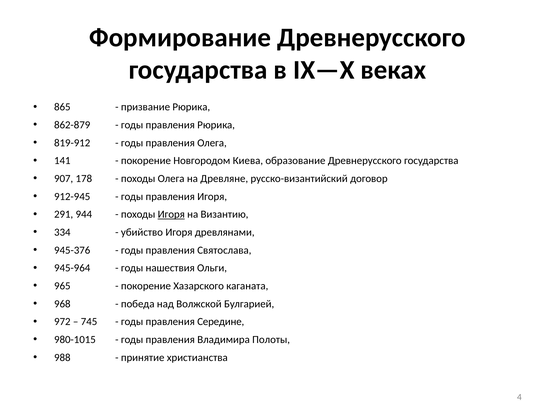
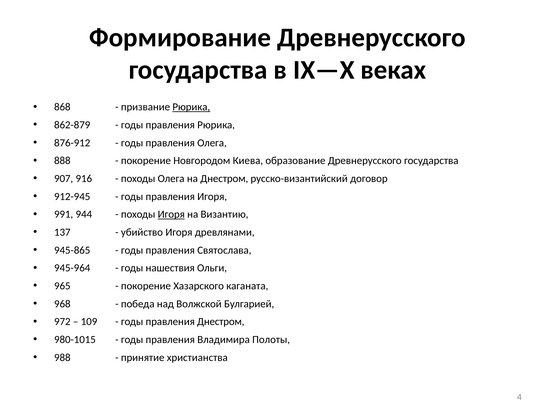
865: 865 -> 868 (62, 107)
Рюрика underline: none -> present (191, 107)
819-912: 819-912 -> 876-912 (72, 143)
141: 141 -> 888 (62, 161)
178: 178 -> 916 (84, 179)
на Древляне: Древляне -> Днестром (224, 179)
291: 291 -> 991 (64, 215)
334: 334 -> 137 (62, 232)
945-376: 945-376 -> 945-865 (72, 250)
745: 745 -> 109 (89, 322)
правления Середине: Середине -> Днестром (221, 322)
